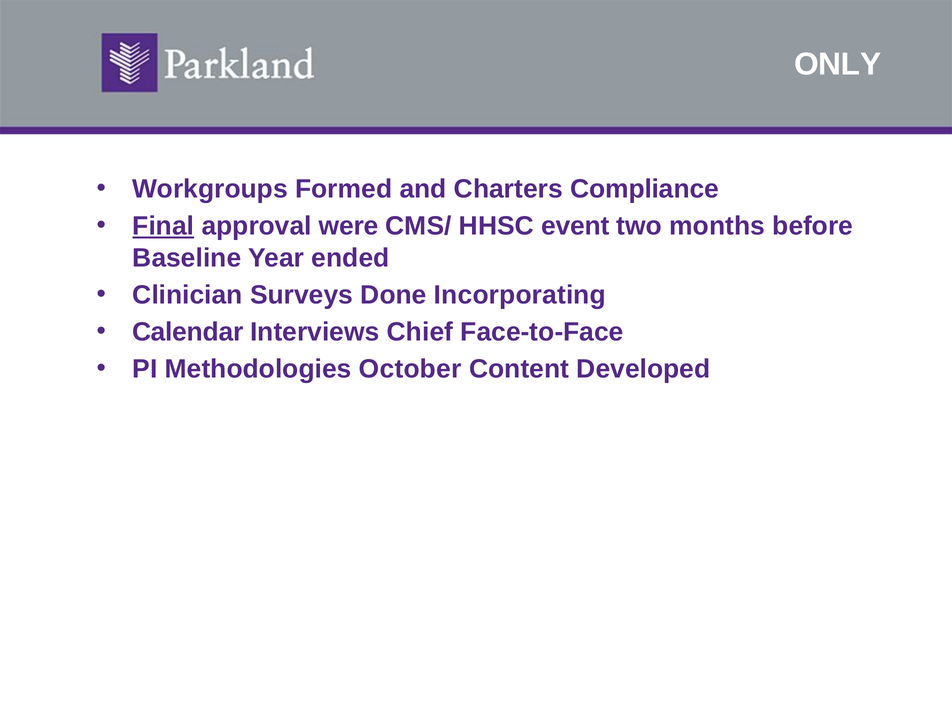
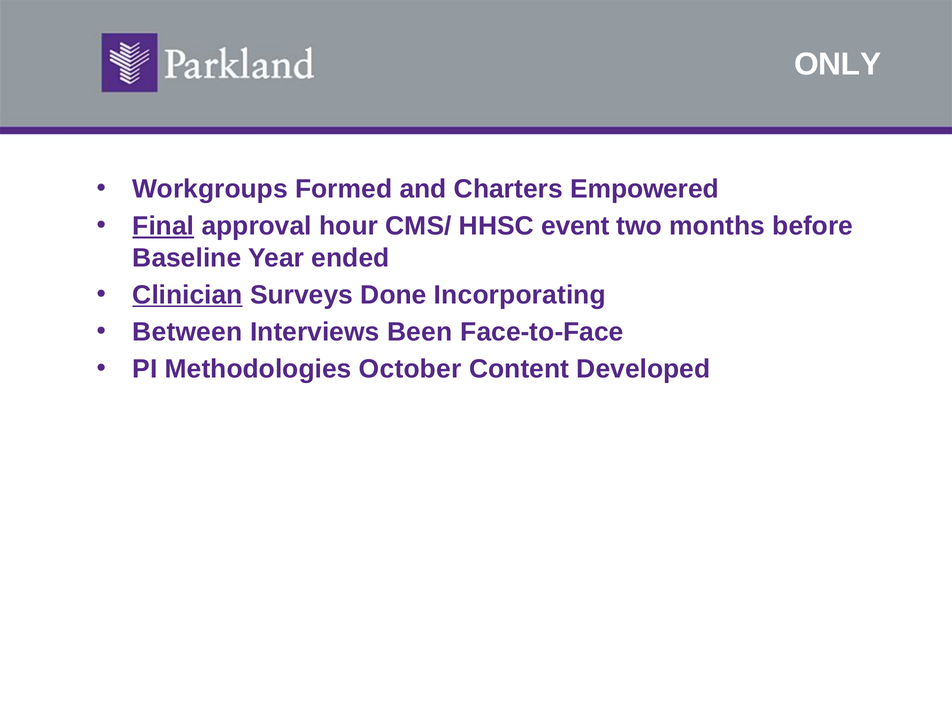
Compliance: Compliance -> Empowered (645, 189)
were: were -> hour (349, 226)
Clinician underline: none -> present (188, 295)
Calendar: Calendar -> Between (187, 332)
Chief: Chief -> Been (420, 332)
